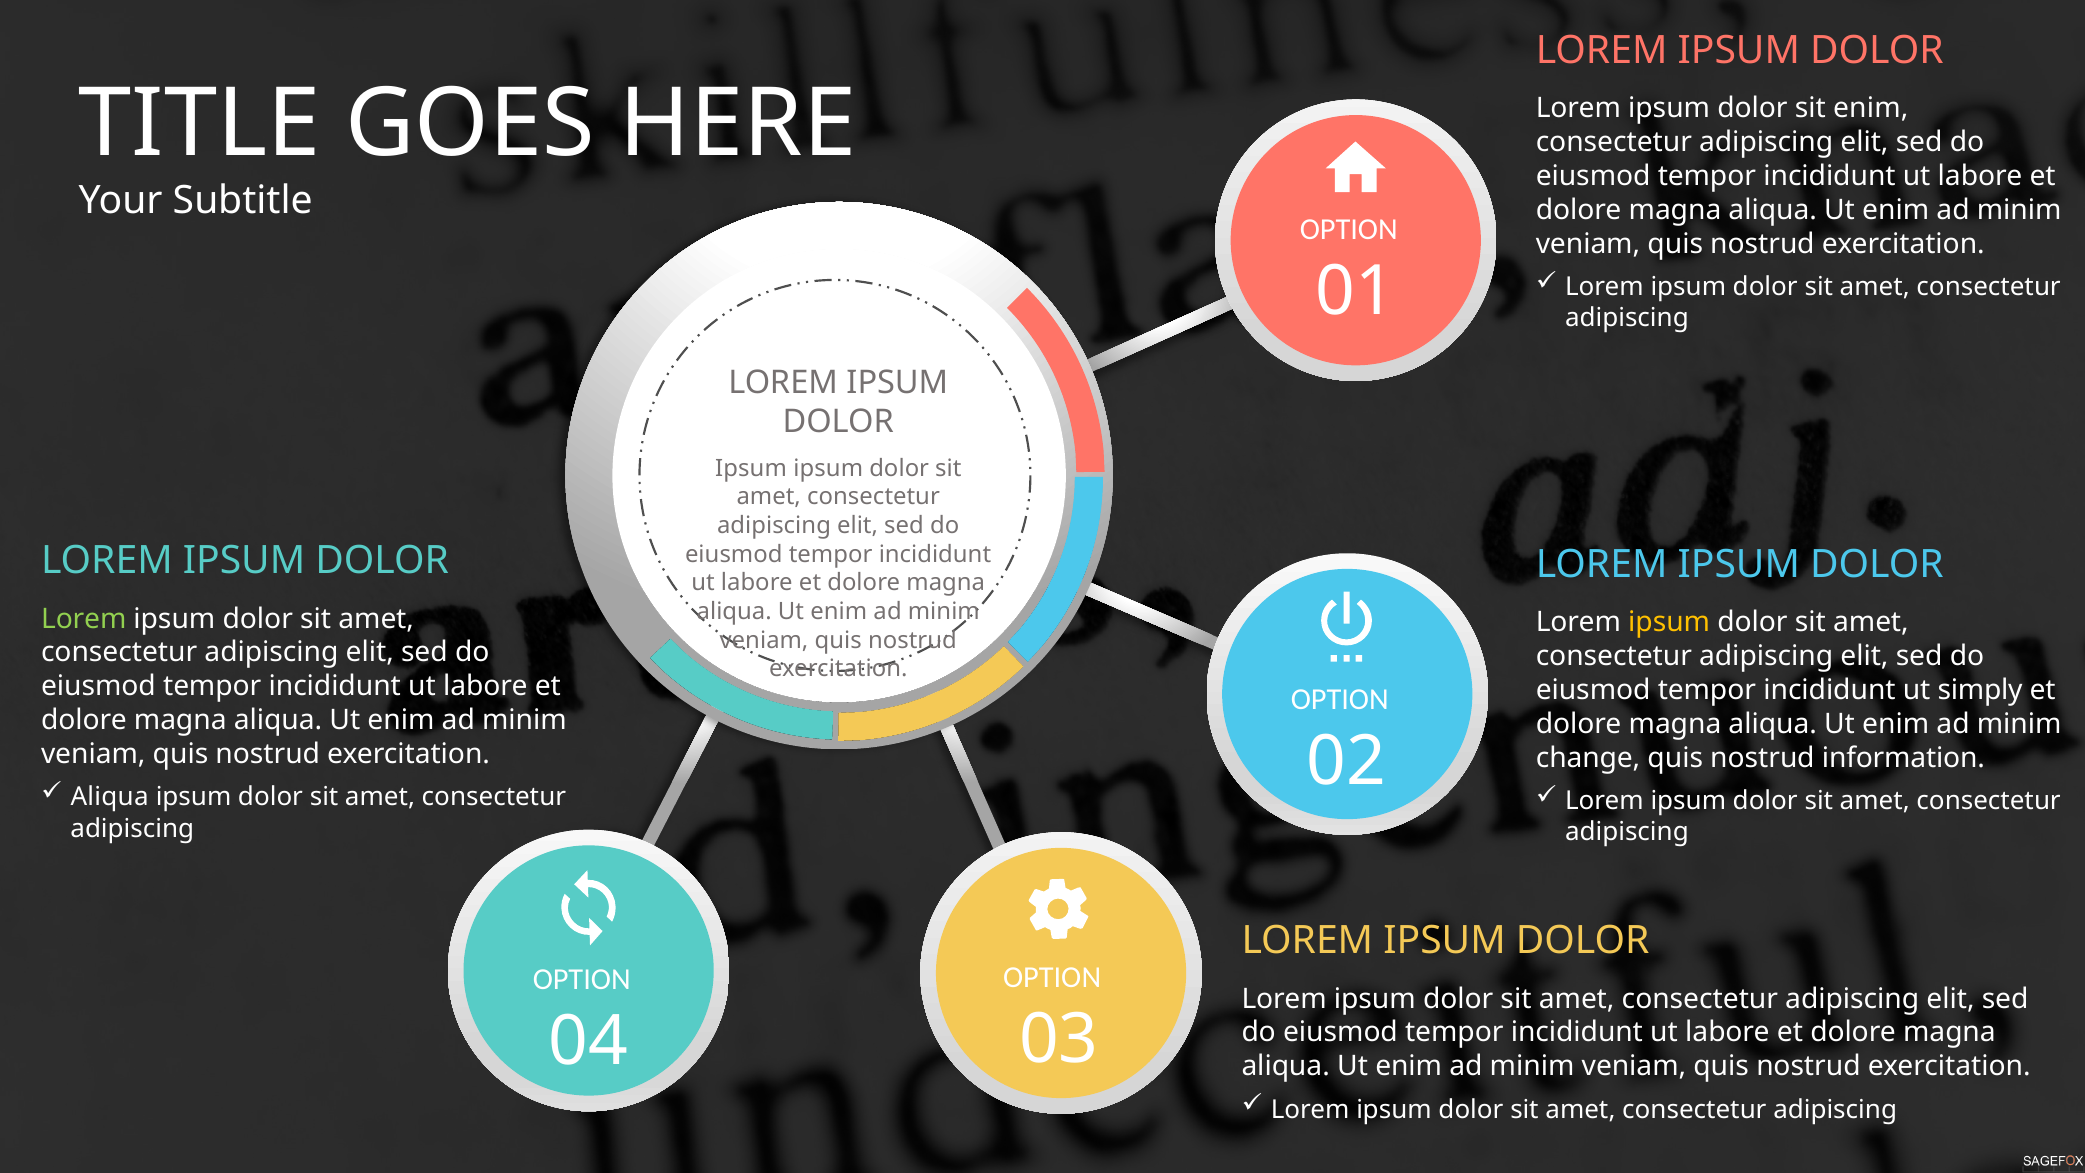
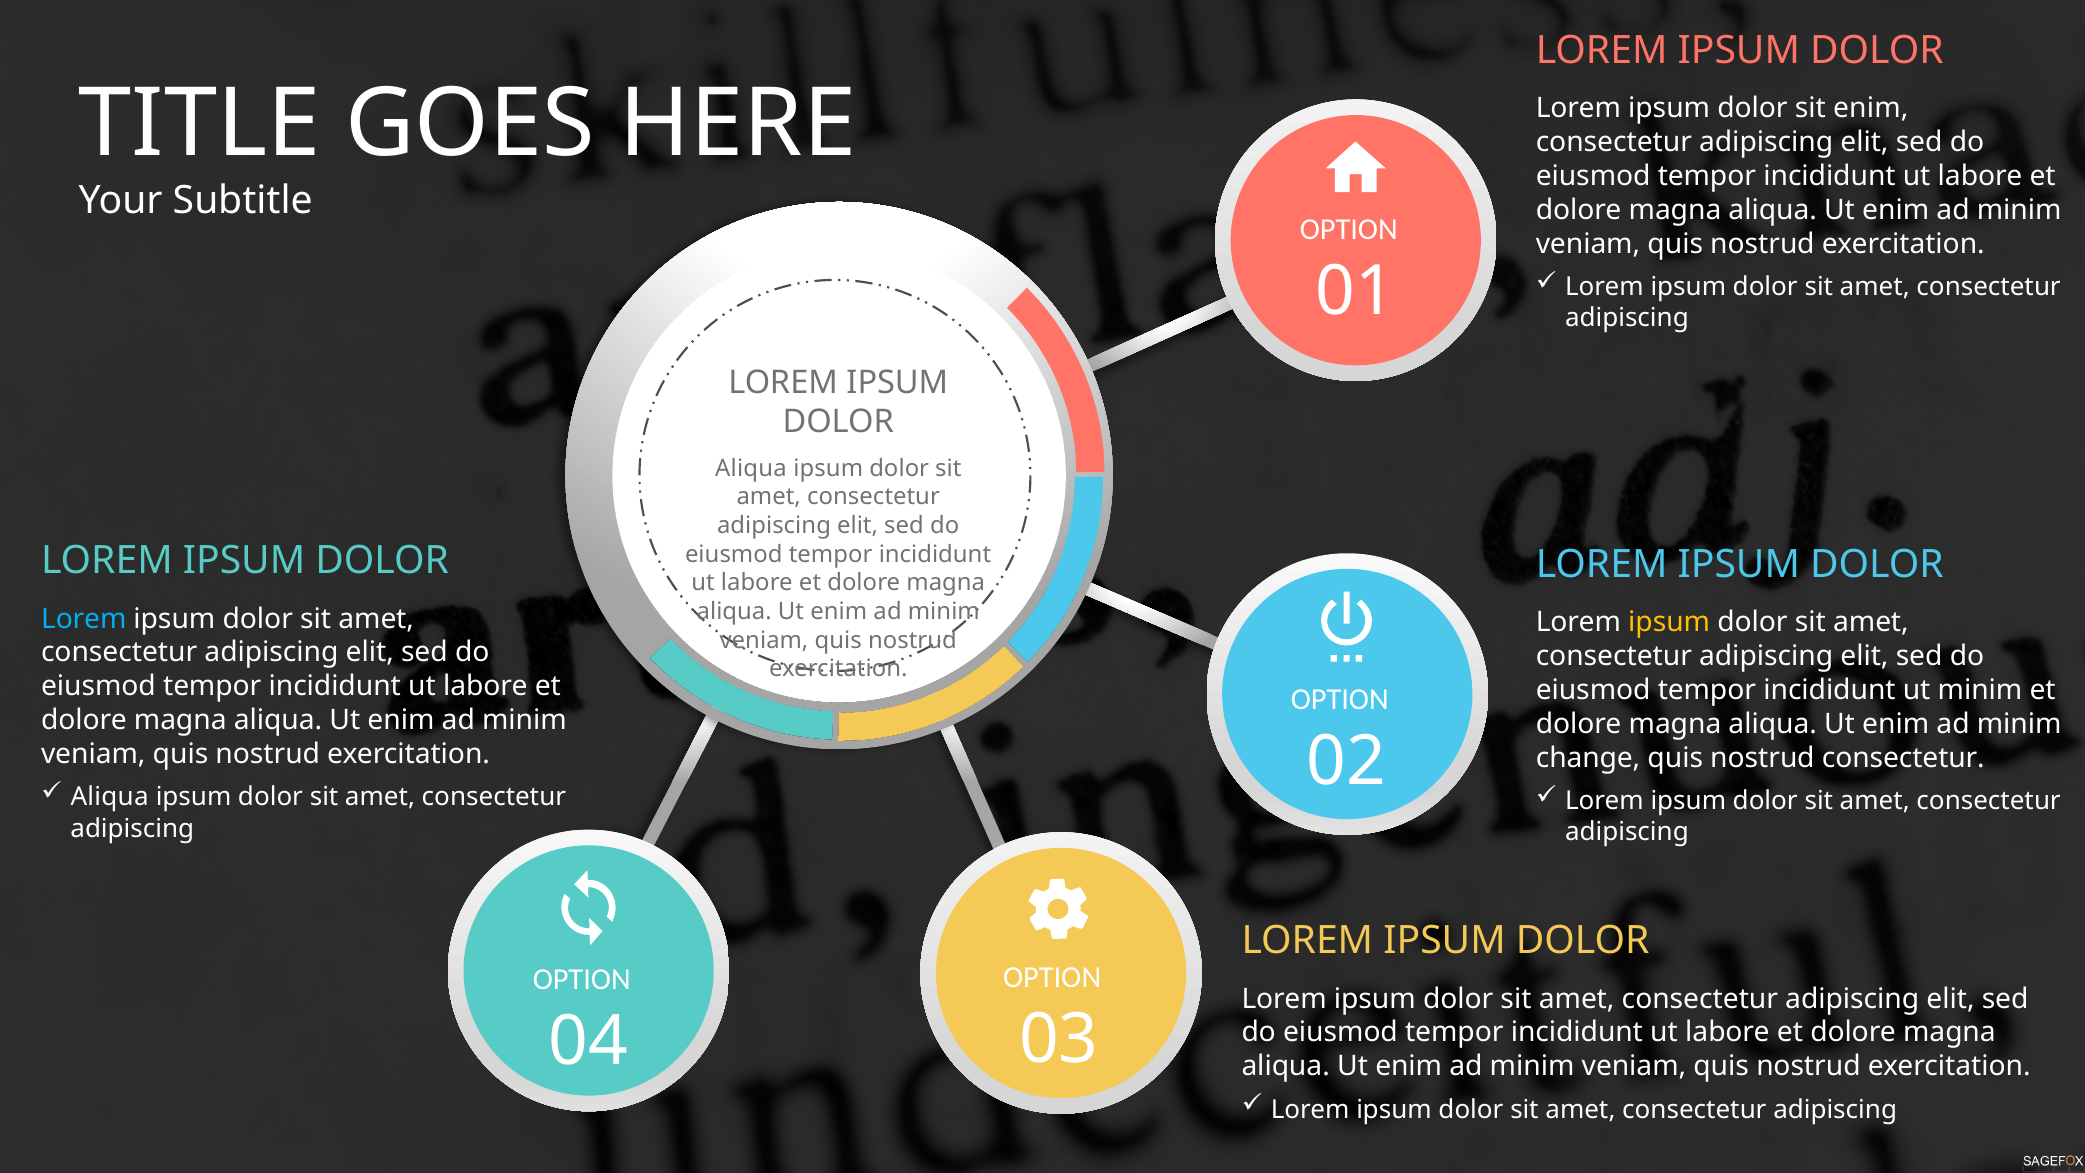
Ipsum: Ipsum -> Aliqua (751, 468)
Lorem colour: light green -> light blue (84, 619)
ut simply: simply -> minim (1980, 690)
nostrud information: information -> consectetur (1903, 758)
